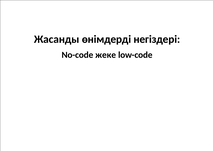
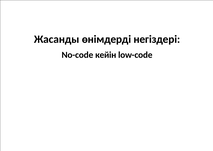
жеке: жеке -> кейін (106, 55)
